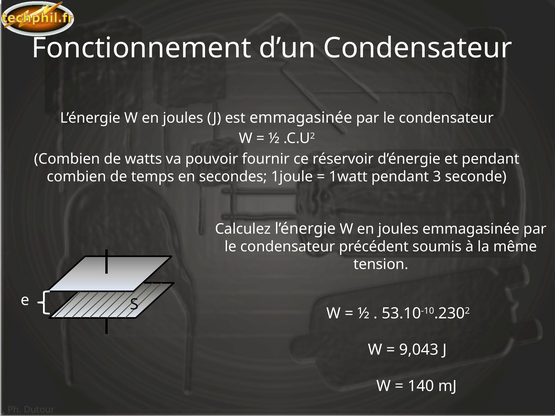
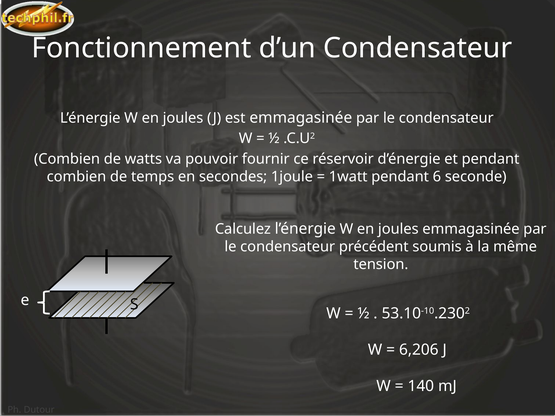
3: 3 -> 6 (437, 177)
9,043: 9,043 -> 6,206 (419, 350)
